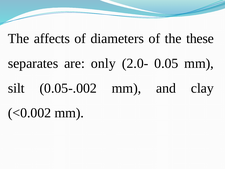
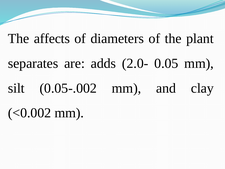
these: these -> plant (200, 39)
only: only -> adds (103, 63)
